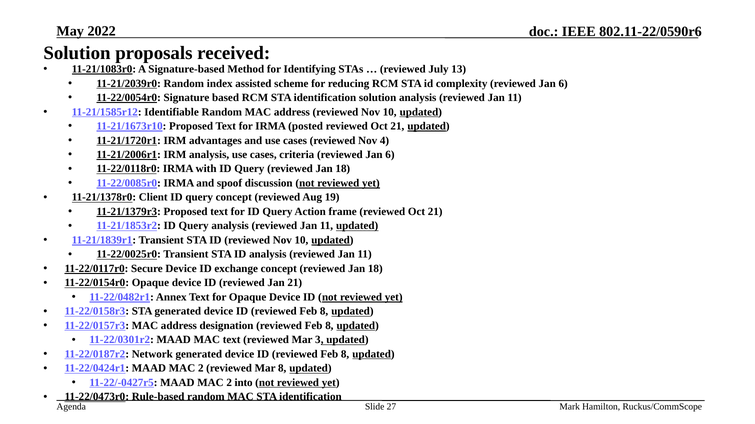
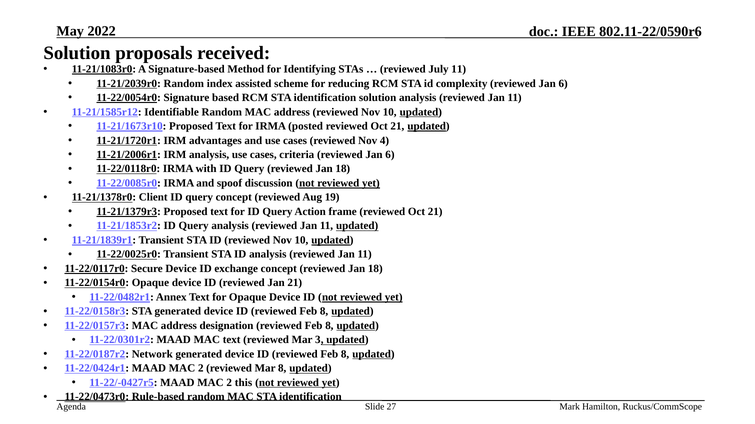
July 13: 13 -> 11 (459, 69)
into: into -> this (244, 383)
